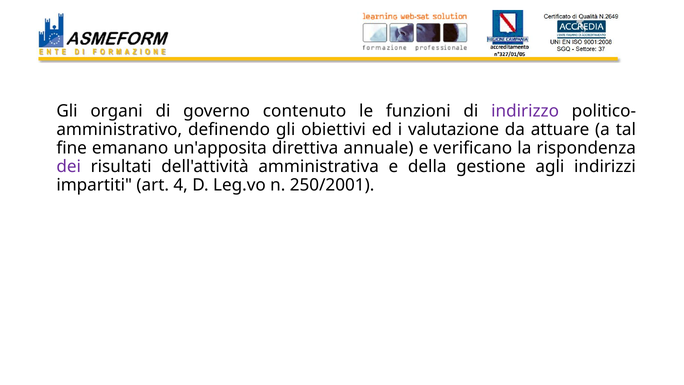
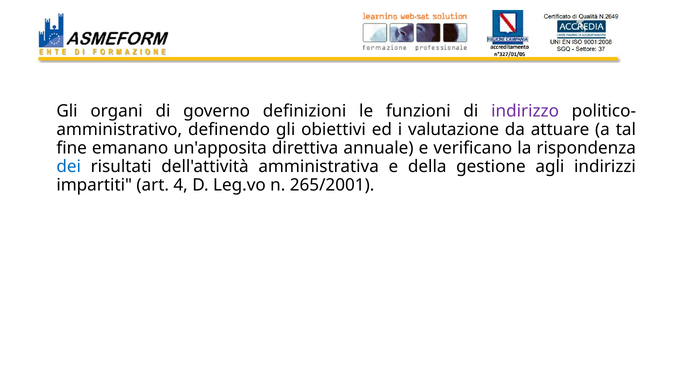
contenuto: contenuto -> definizioni (305, 111)
dei colour: purple -> blue (69, 167)
250/2001: 250/2001 -> 265/2001 (332, 185)
